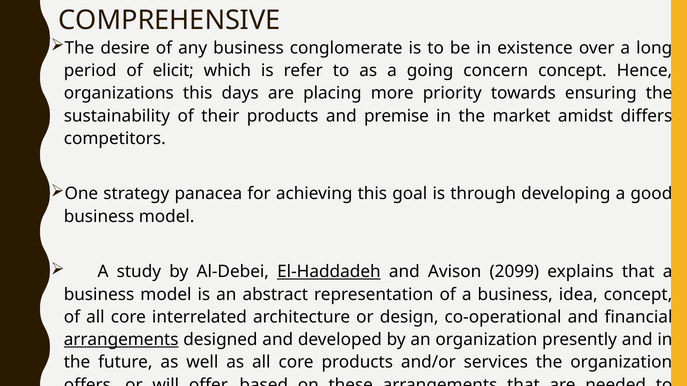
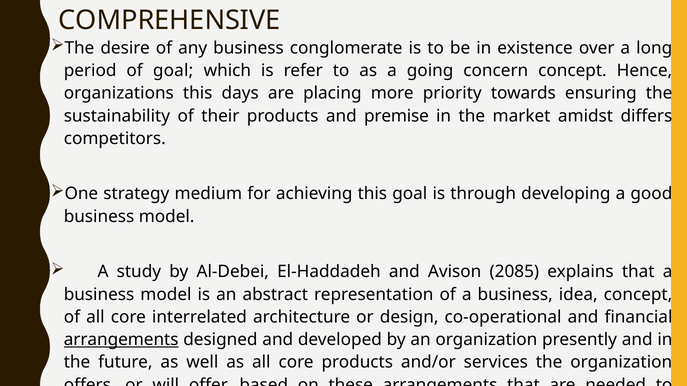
of elicit: elicit -> goal (173, 71)
panacea: panacea -> medium (208, 194)
El-Haddadeh underline: present -> none (329, 272)
2099: 2099 -> 2085 (514, 272)
